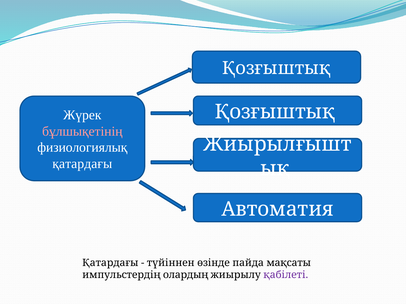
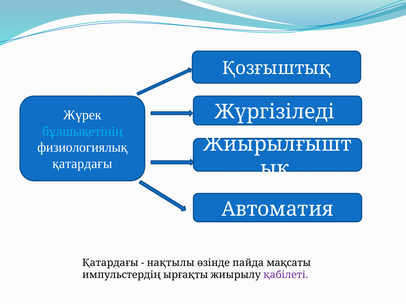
Қозғыштық: Қозғыштық -> Жүргізіледі (275, 112)
бұлшықетінің colour: pink -> light blue (82, 131)
түйіннен: түйіннен -> нақтылы (171, 263)
олардың: олардың -> ырғақты (186, 275)
